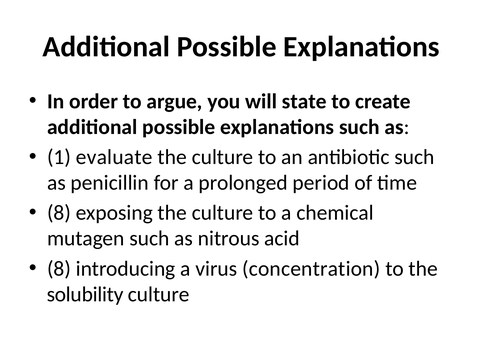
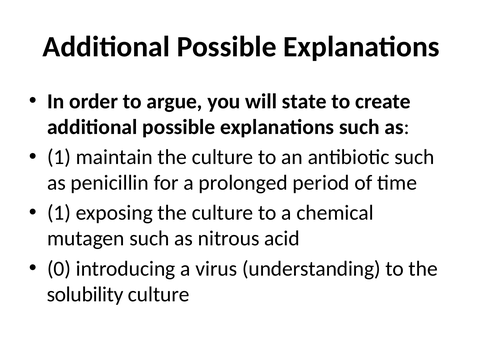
evaluate: evaluate -> maintain (114, 157)
8: 8 -> 1 (59, 213)
8: 8 -> 0 (59, 269)
concentration: concentration -> understanding (311, 269)
